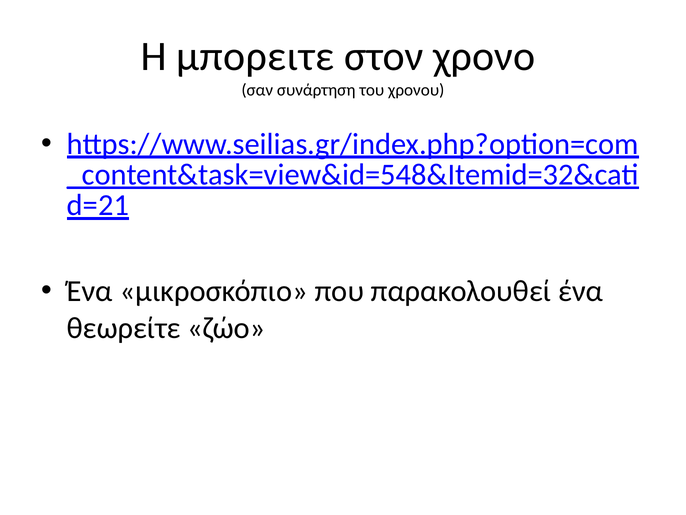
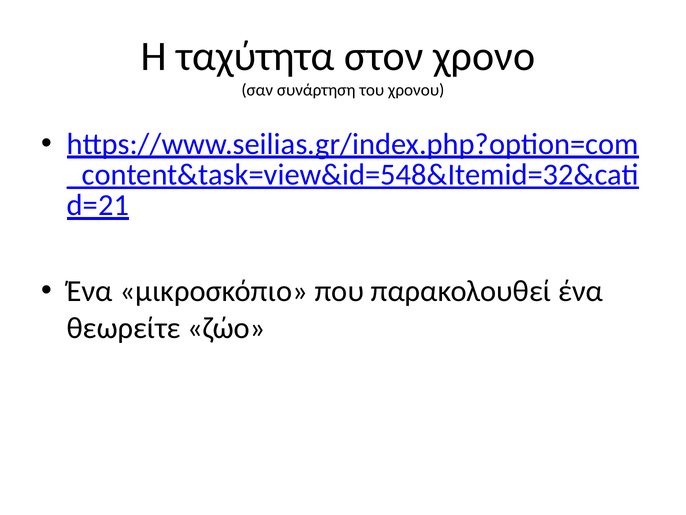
μπορειτε: μπορειτε -> ταχύτητα (256, 56)
